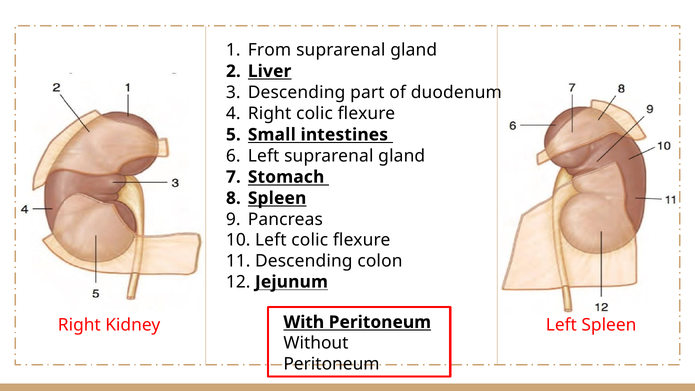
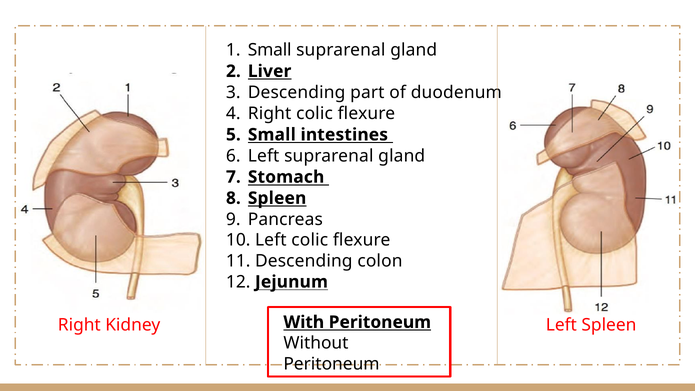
From: From -> Small (270, 50)
